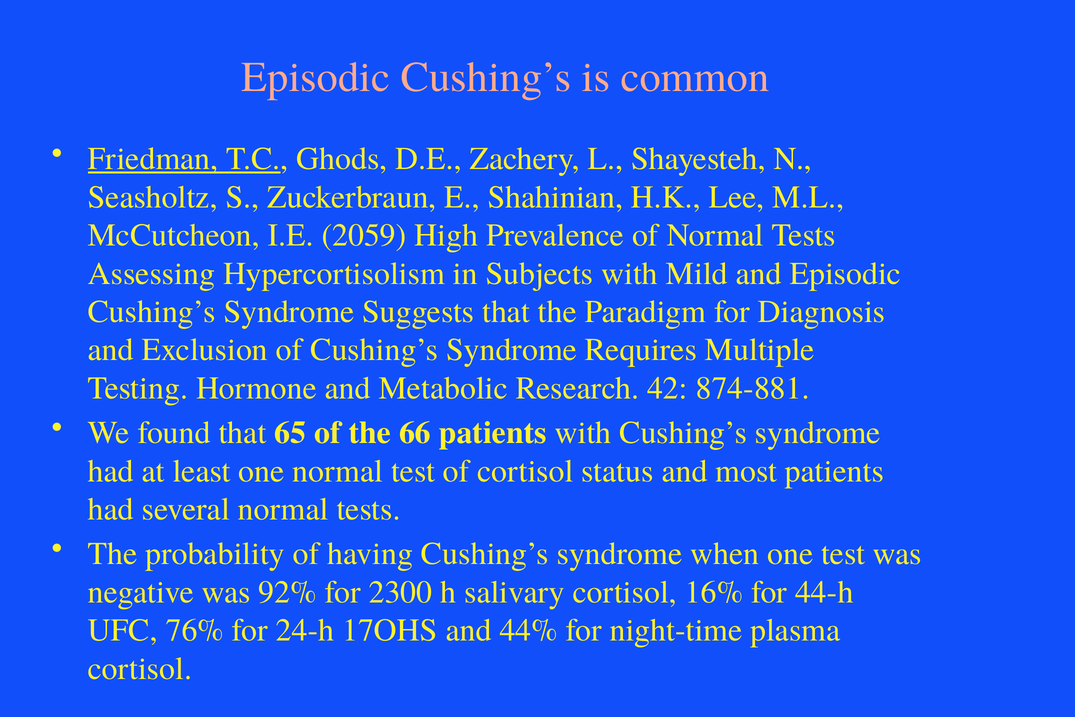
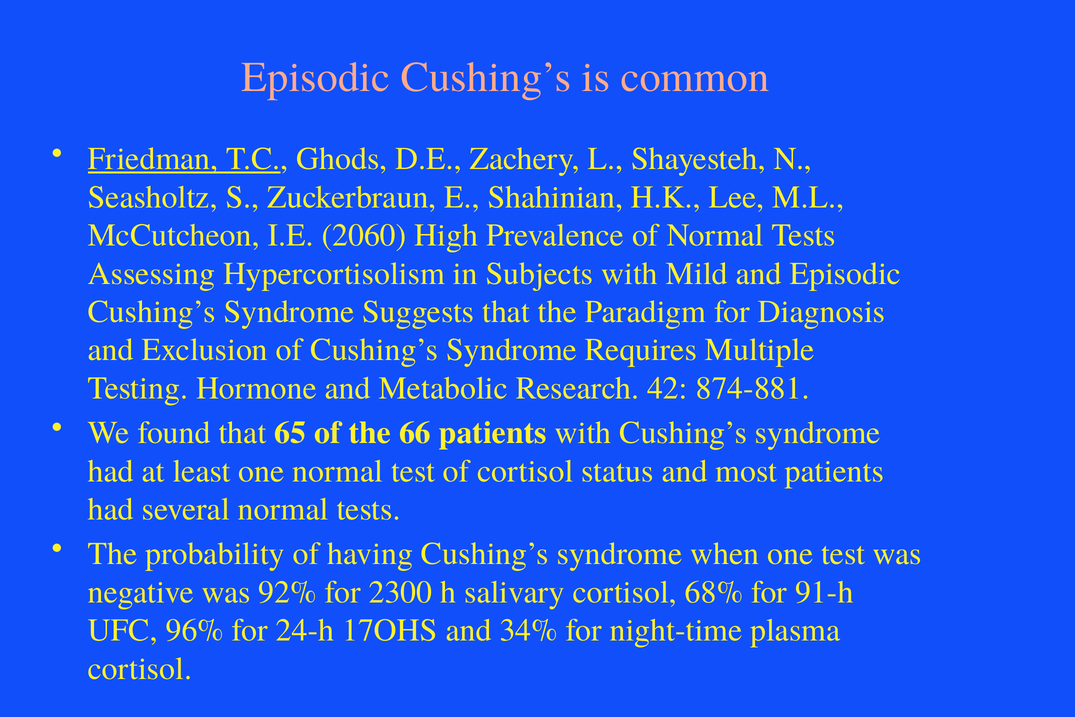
2059: 2059 -> 2060 (364, 235)
16%: 16% -> 68% (714, 592)
44-h: 44-h -> 91-h (824, 592)
76%: 76% -> 96% (195, 630)
44%: 44% -> 34% (529, 630)
